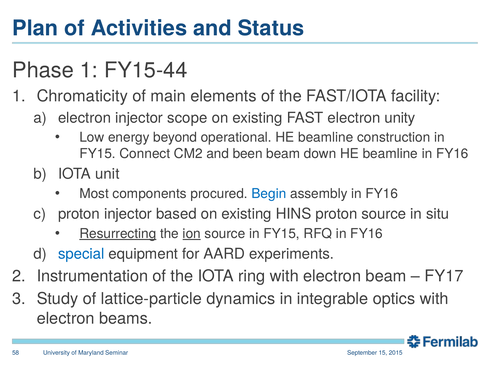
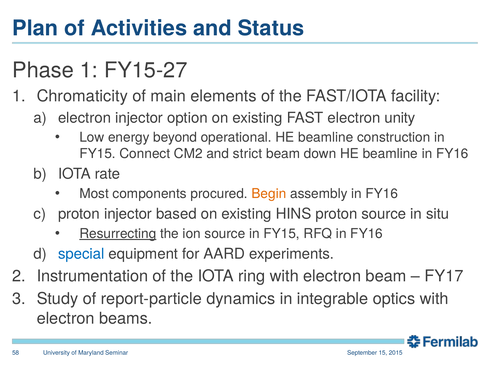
FY15-44: FY15-44 -> FY15-27 (146, 70)
scope: scope -> option (187, 118)
been: been -> strict (248, 154)
unit: unit -> rate (107, 174)
Begin colour: blue -> orange (269, 194)
ion underline: present -> none (192, 234)
lattice-particle: lattice-particle -> report-particle (151, 299)
